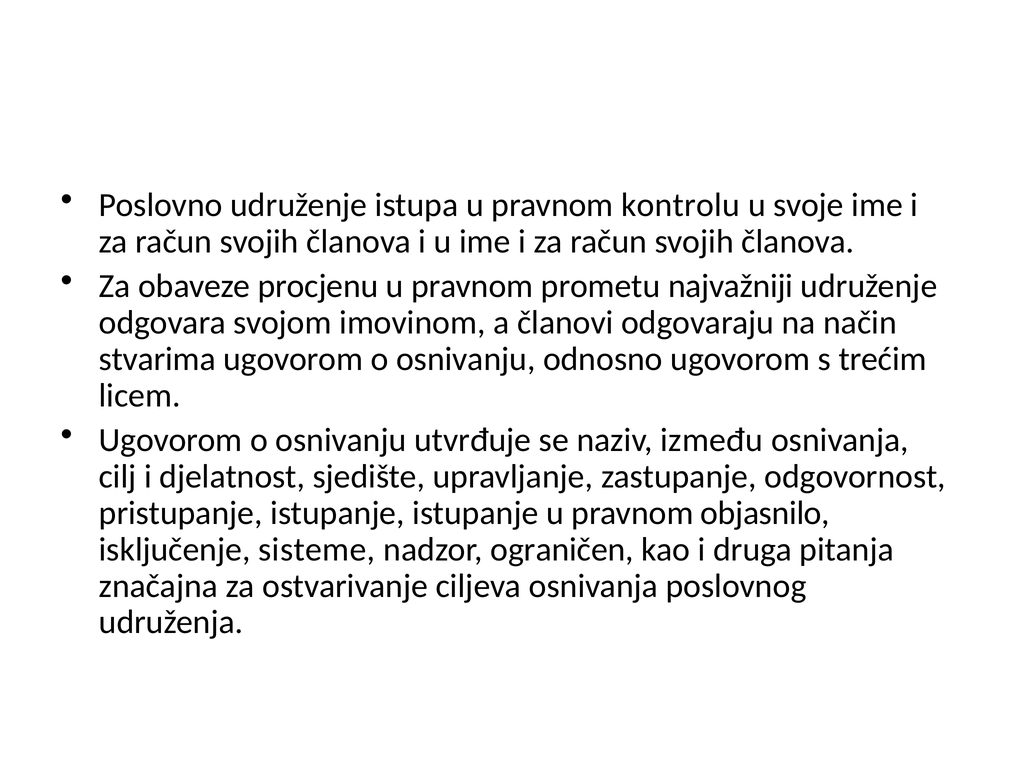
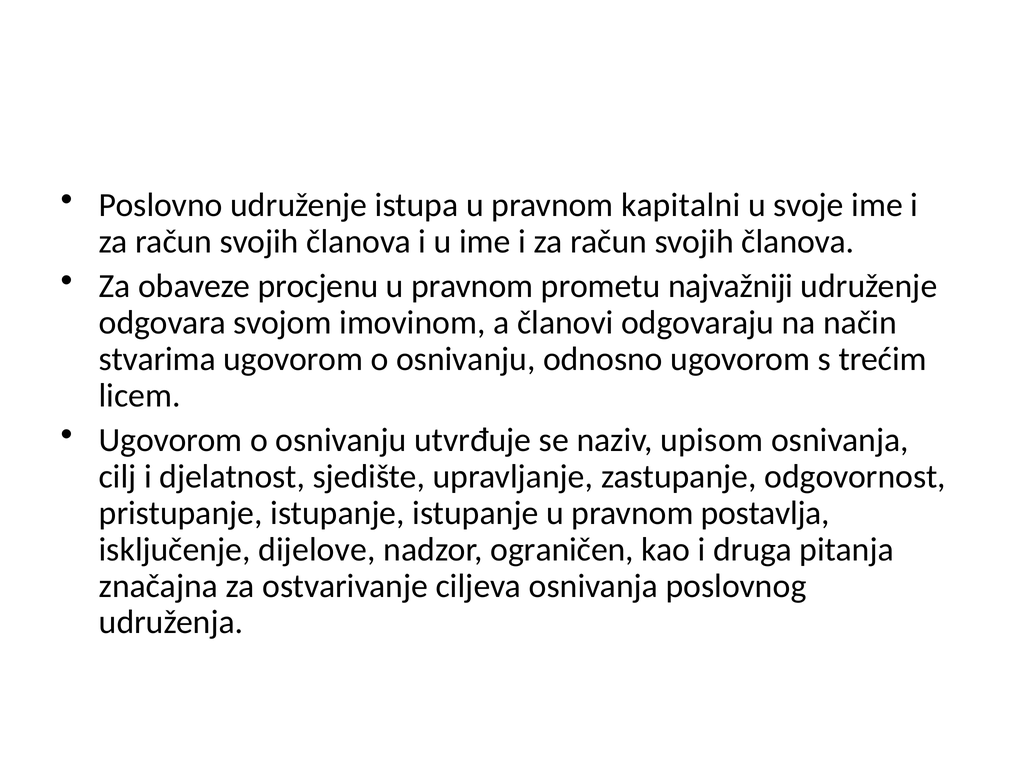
kontrolu: kontrolu -> kapitalni (681, 205)
između: između -> upisom (712, 440)
objasnilo: objasnilo -> postavlja (765, 513)
sisteme: sisteme -> dijelove (317, 549)
